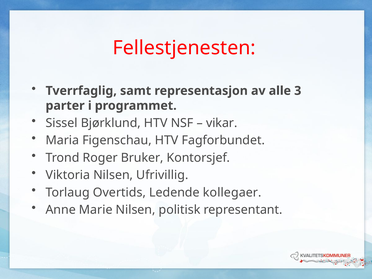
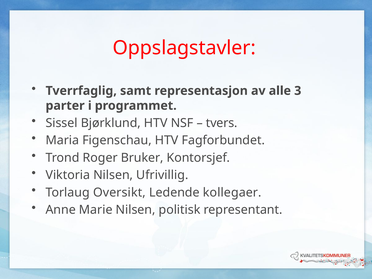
Fellestjenesten: Fellestjenesten -> Oppslagstavler (184, 48)
vikar: vikar -> tvers (222, 123)
Overtids: Overtids -> Oversikt (119, 192)
